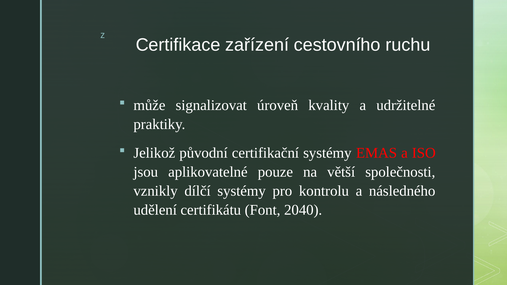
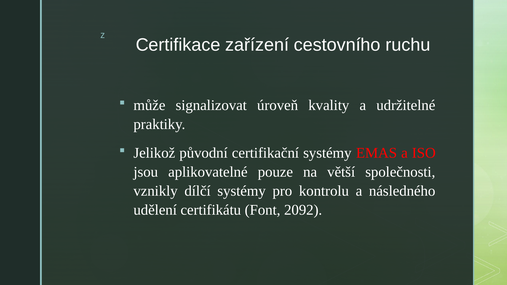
2040: 2040 -> 2092 (303, 210)
